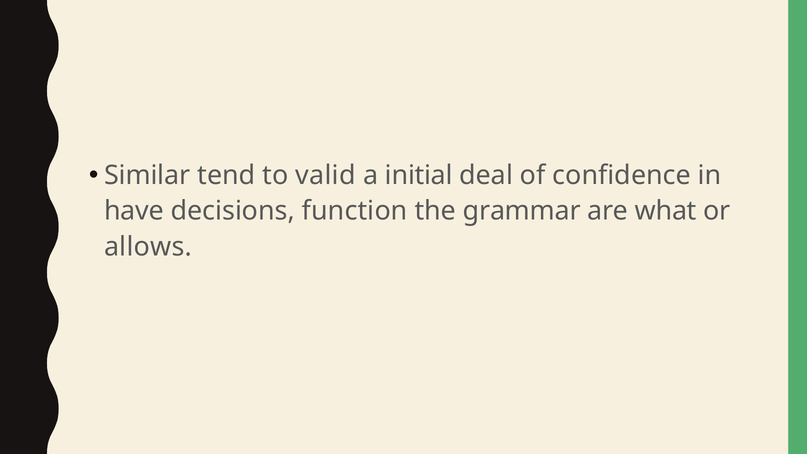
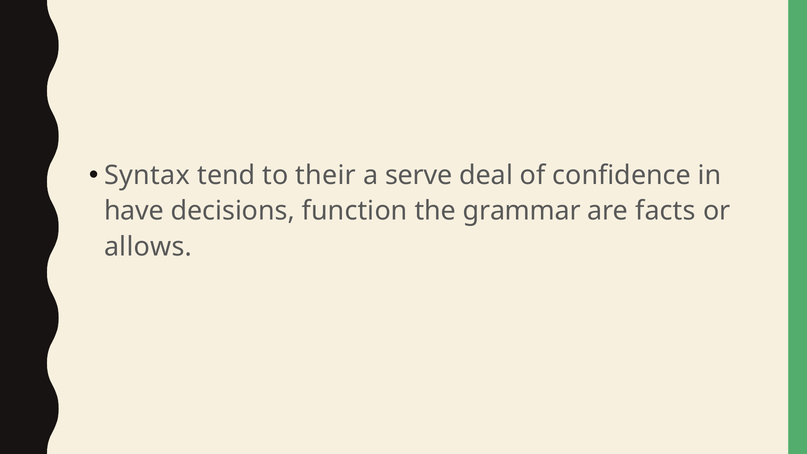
Similar: Similar -> Syntax (147, 176)
valid: valid -> their (326, 176)
initial: initial -> serve (419, 176)
what: what -> facts (665, 211)
